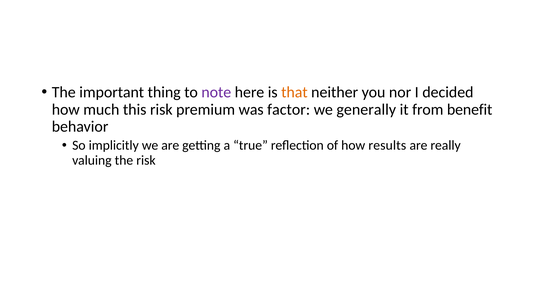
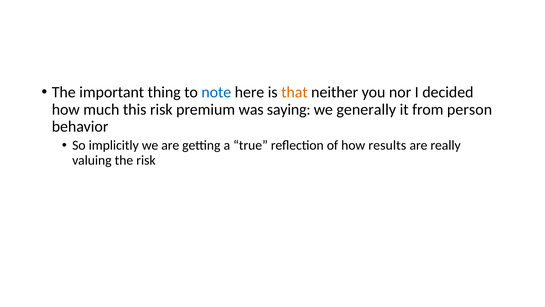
note colour: purple -> blue (216, 92)
factor: factor -> saying (289, 109)
benefit: benefit -> person (470, 109)
